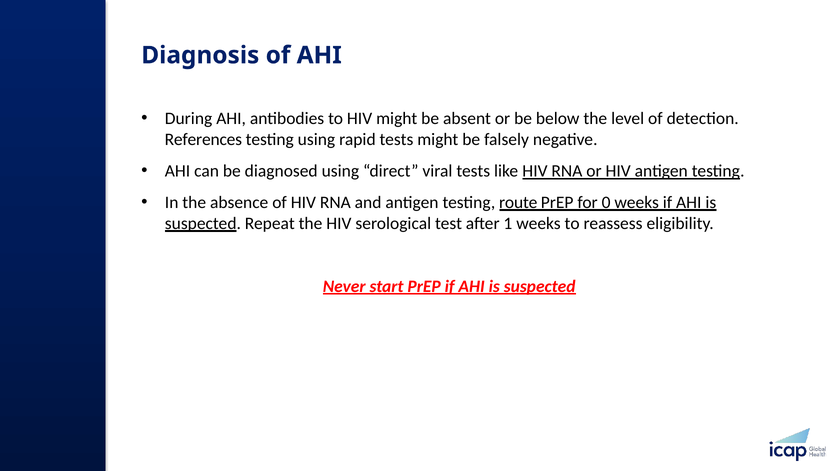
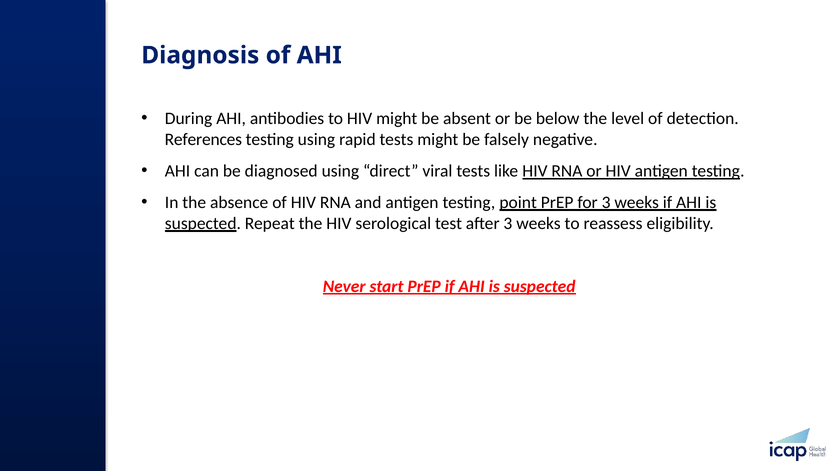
route: route -> point (518, 203)
for 0: 0 -> 3 (606, 203)
after 1: 1 -> 3 (508, 224)
